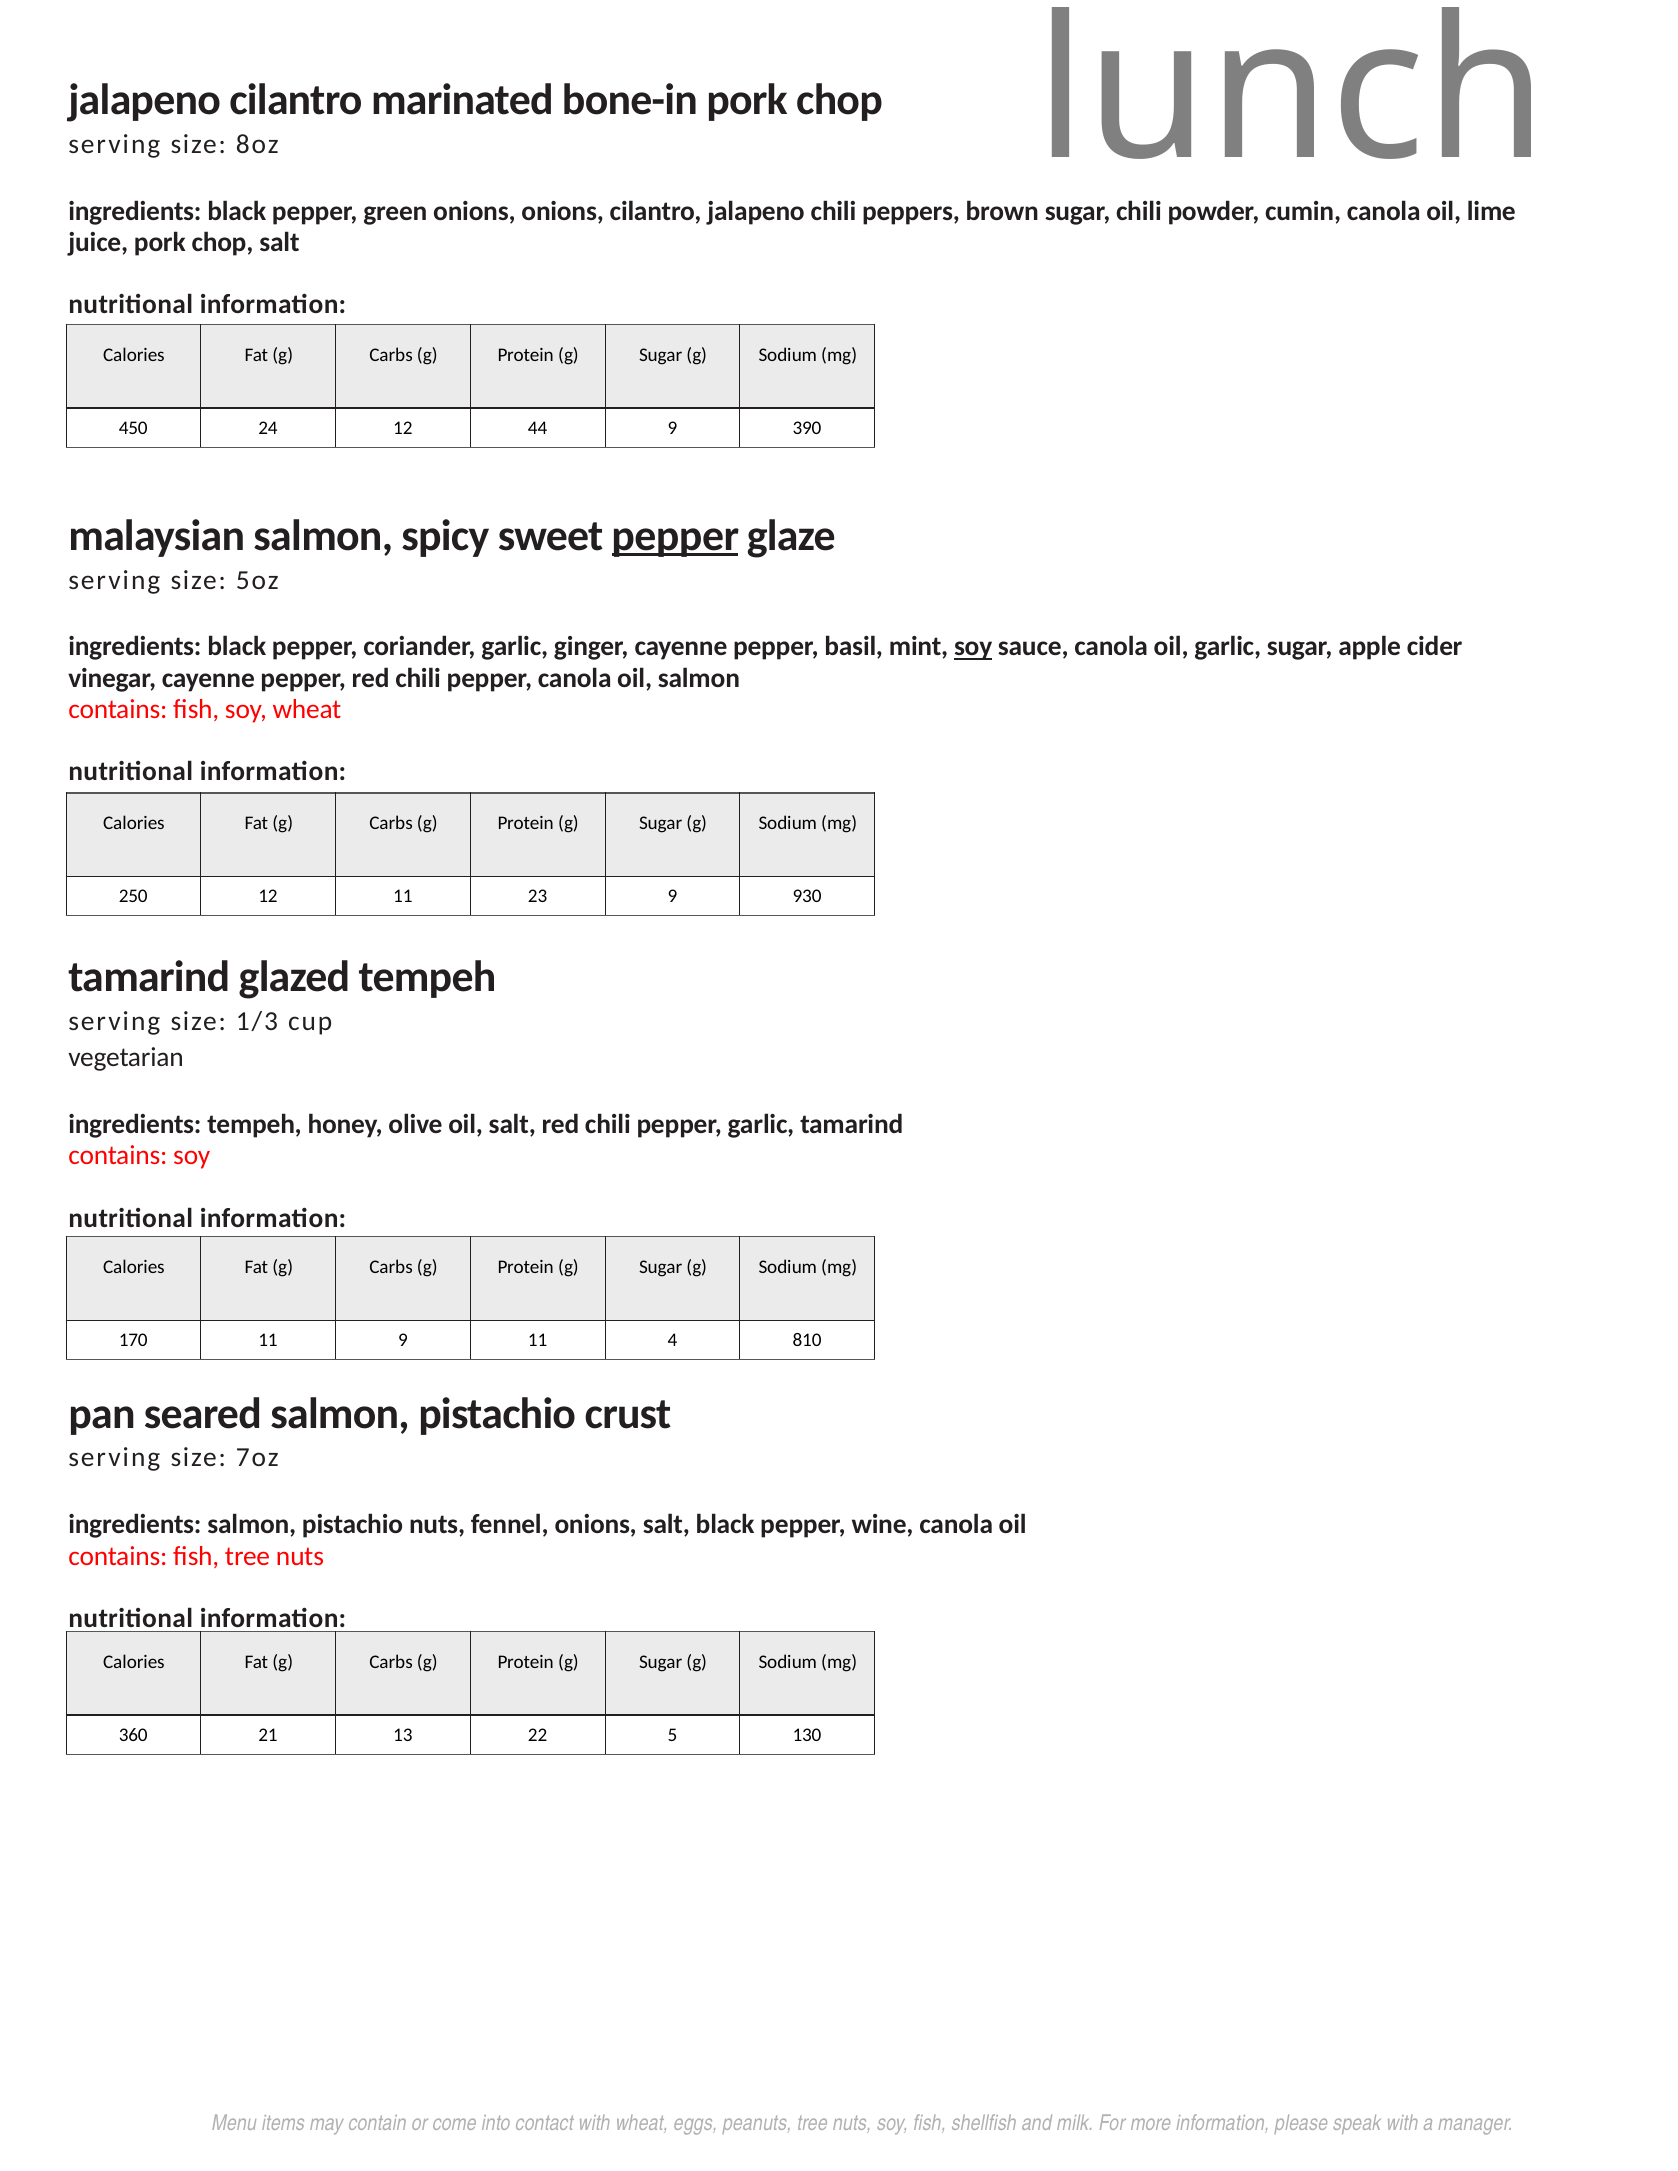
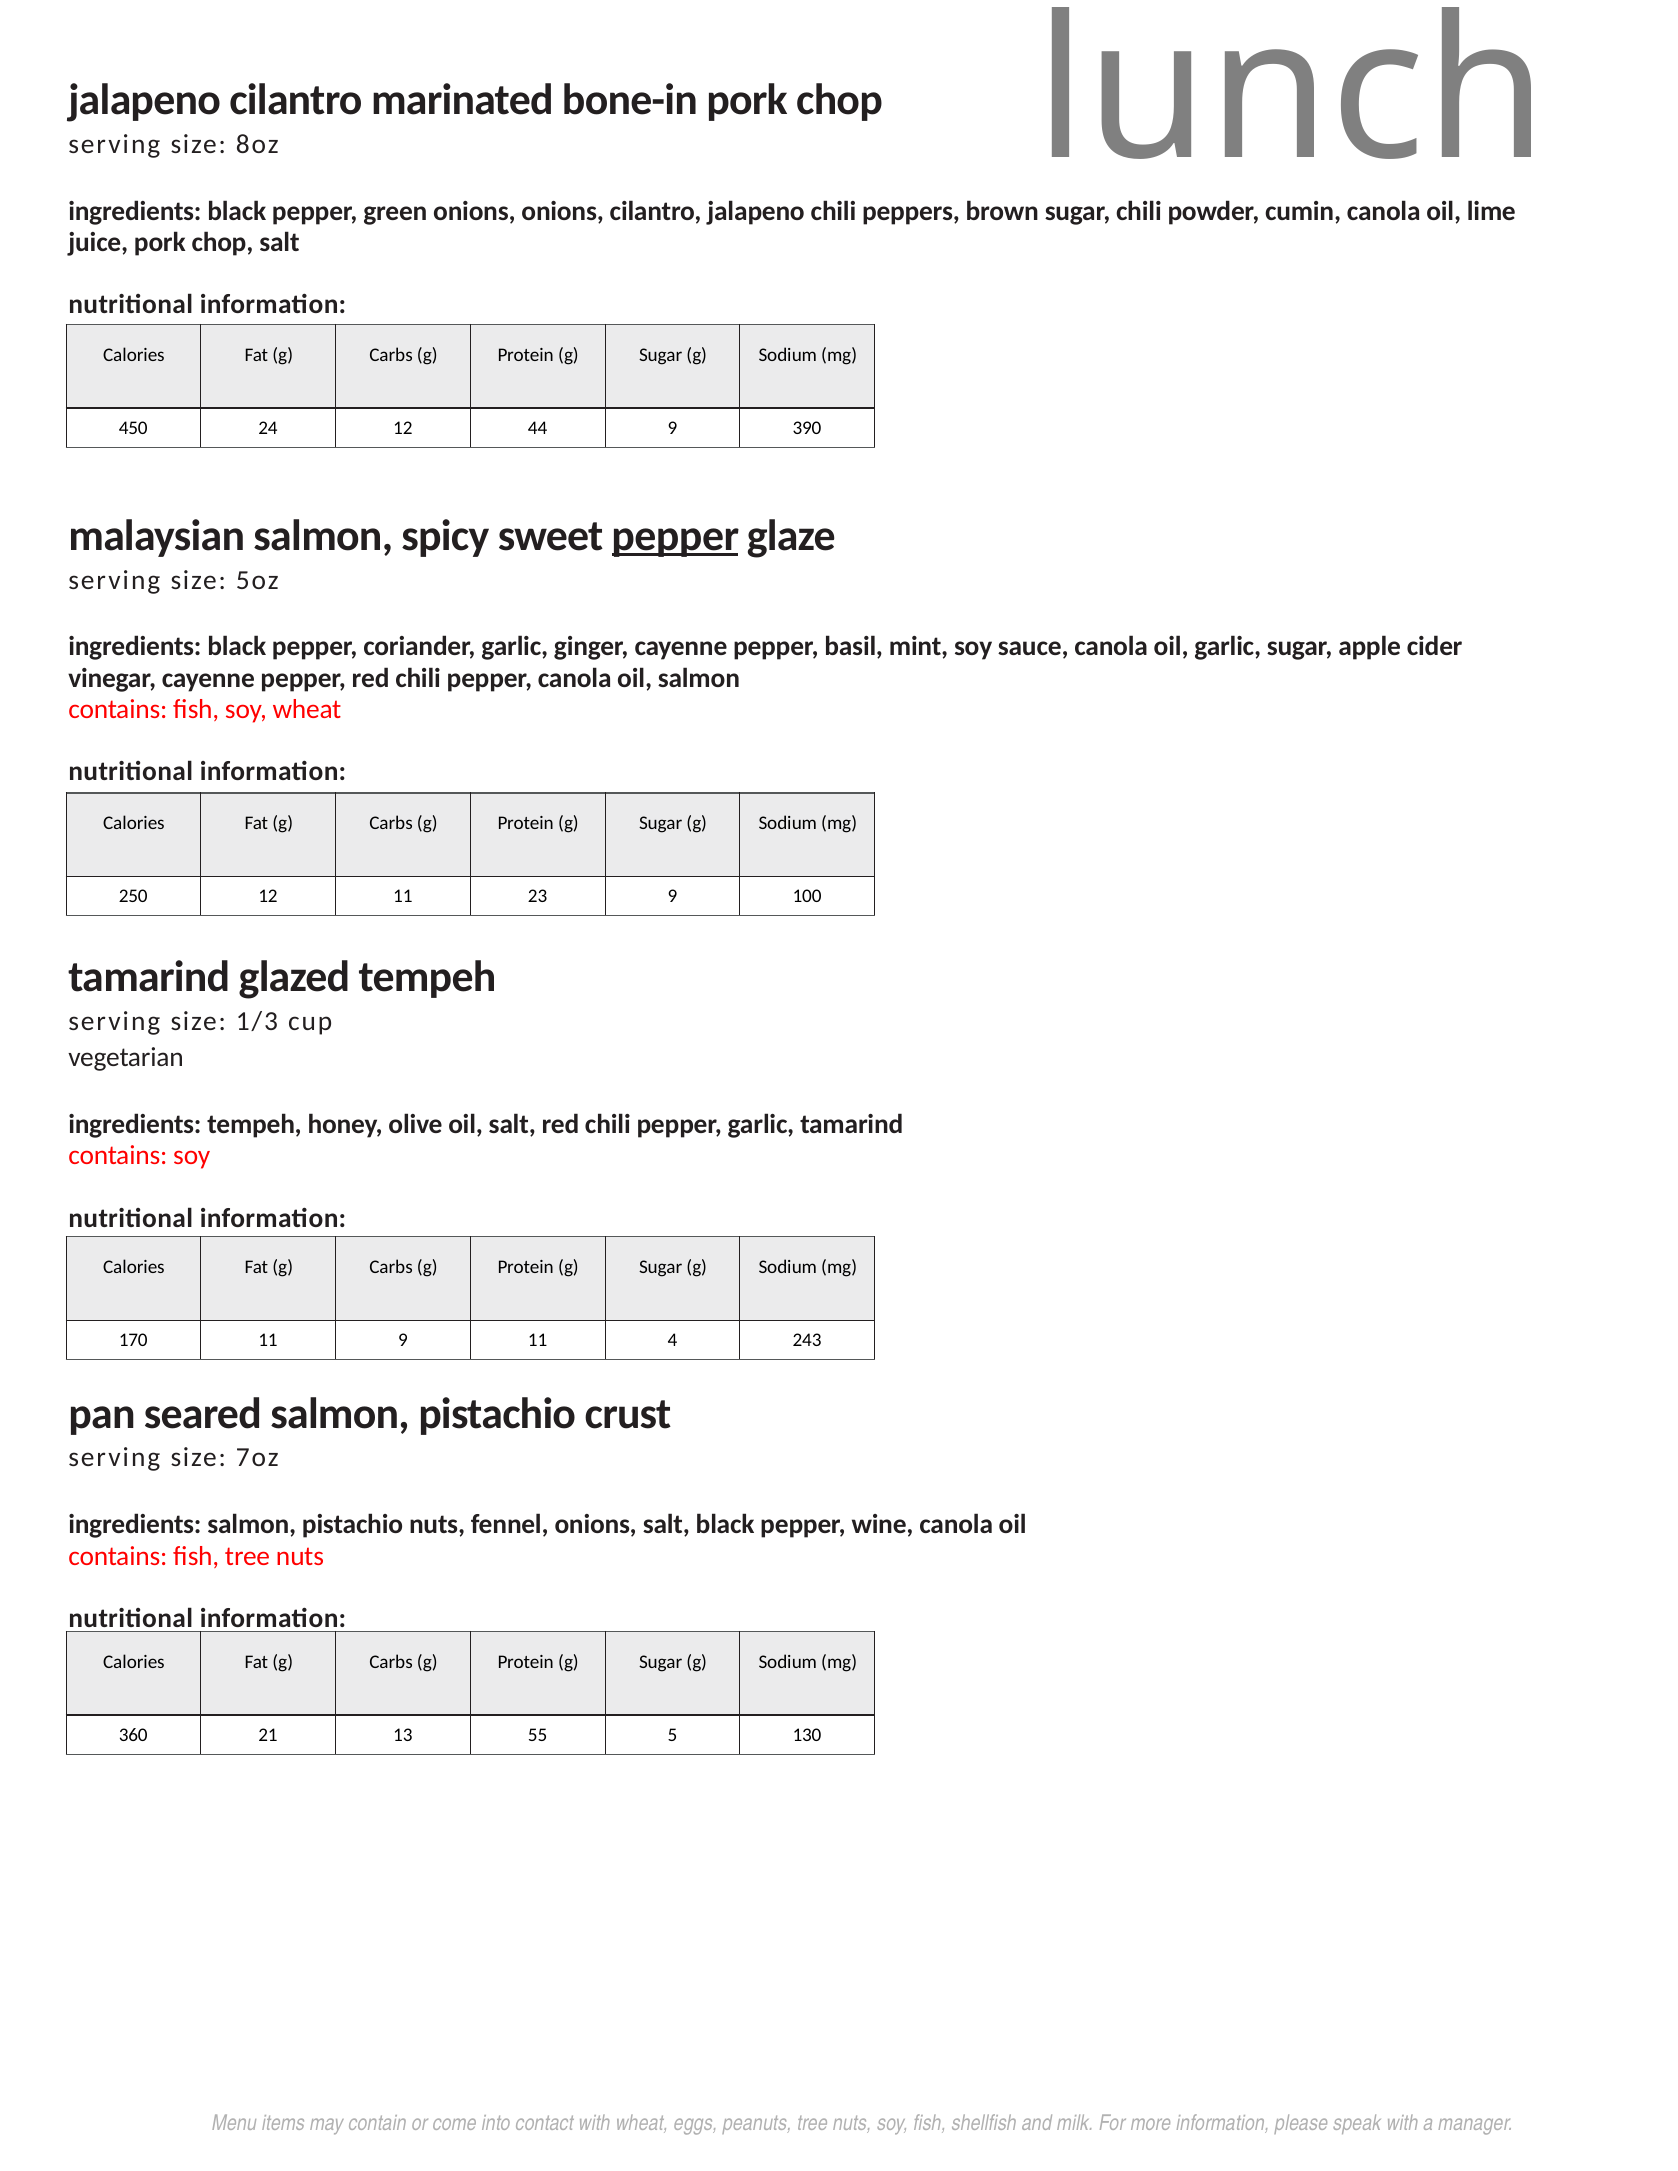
soy underline: present -> none (973, 647)
930: 930 -> 100 (807, 897)
810: 810 -> 243 (807, 1340)
22: 22 -> 55 (538, 1735)
